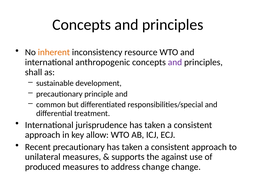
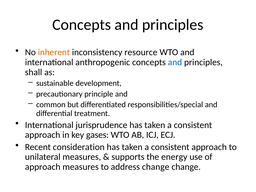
and colour: purple -> blue (175, 62)
allow: allow -> gases (97, 135)
Recent precautionary: precautionary -> consideration (79, 147)
against: against -> energy (174, 157)
produced: produced -> approach (43, 167)
